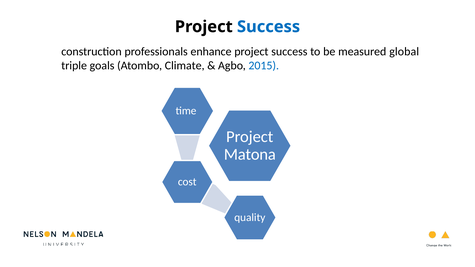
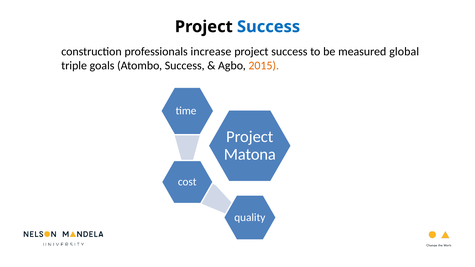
enhance: enhance -> increase (211, 51)
Atombo Climate: Climate -> Success (185, 66)
2015 colour: blue -> orange (264, 66)
